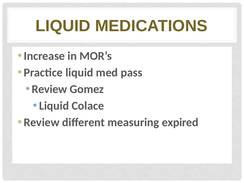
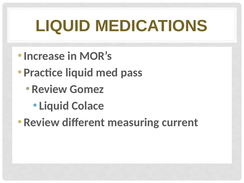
expired: expired -> current (180, 122)
